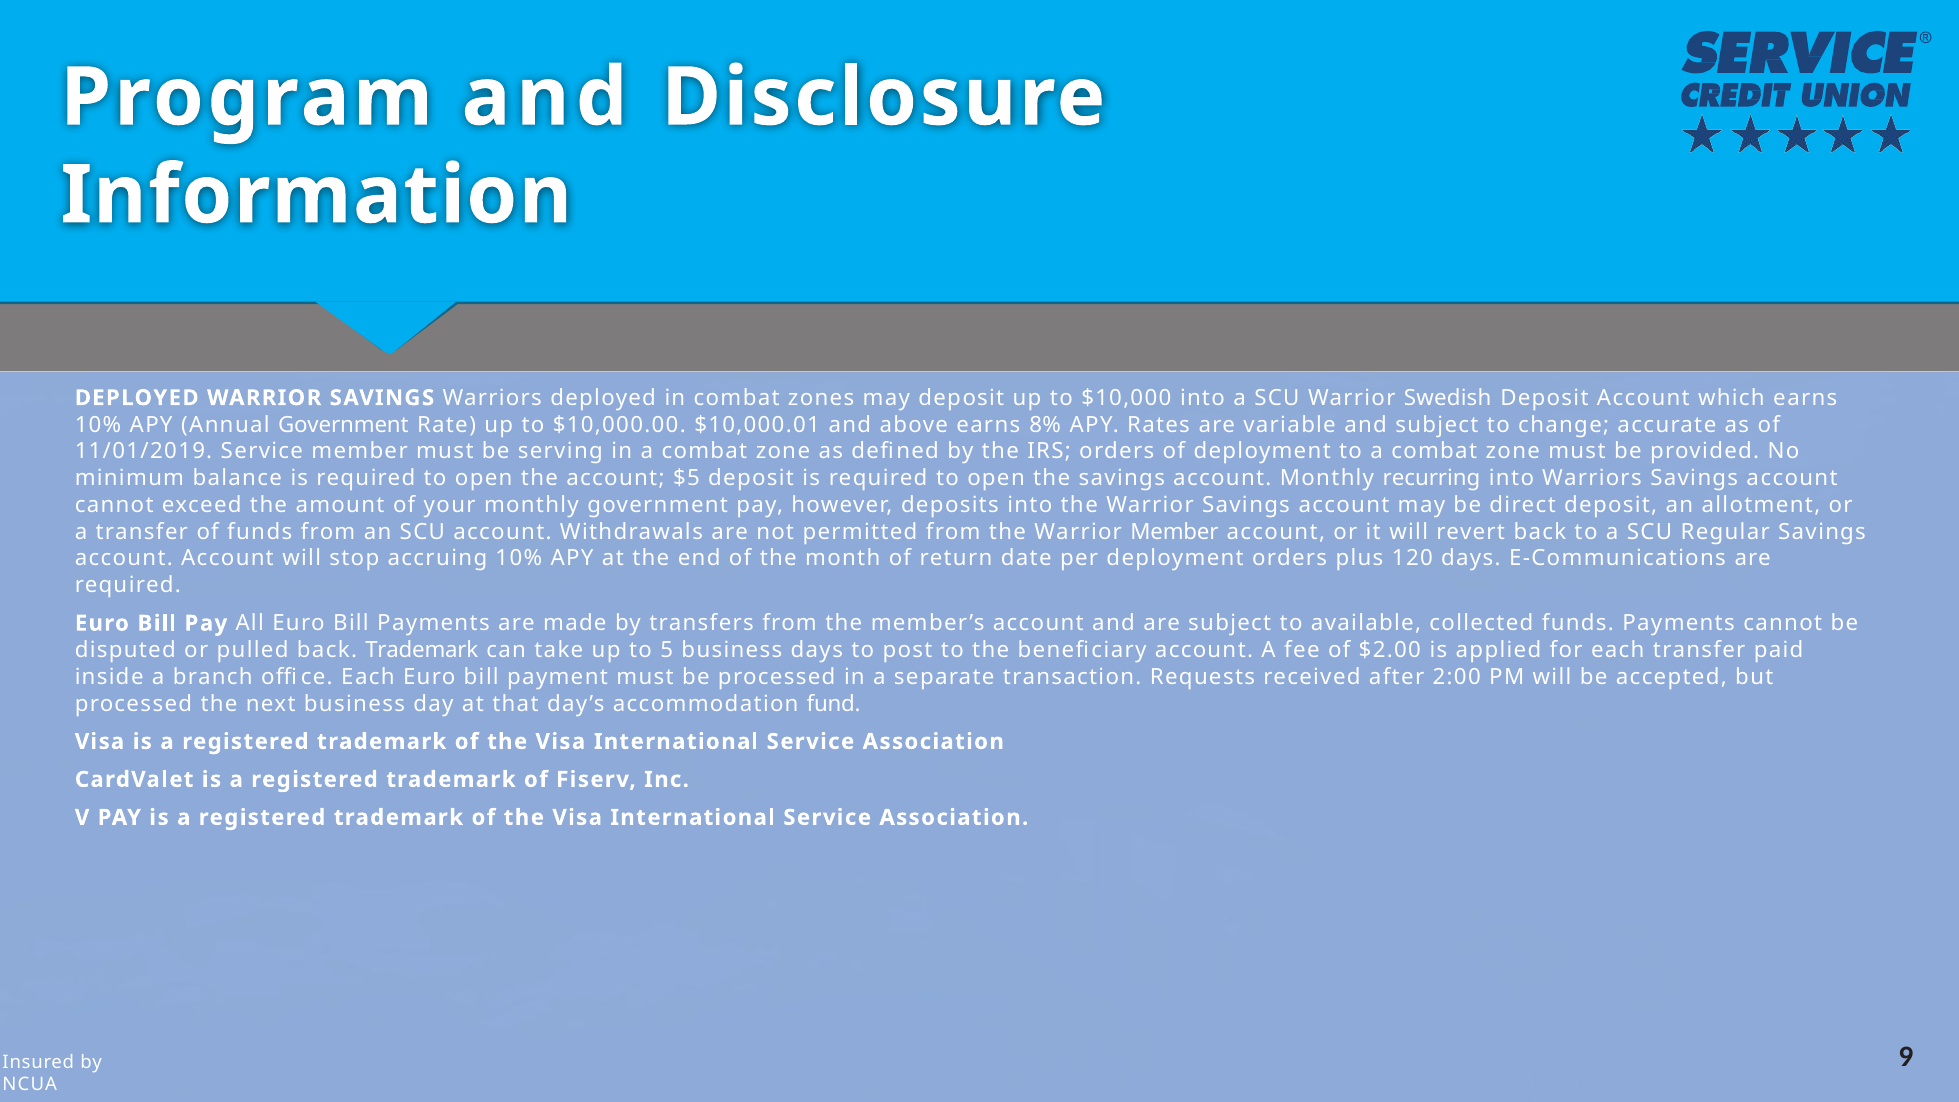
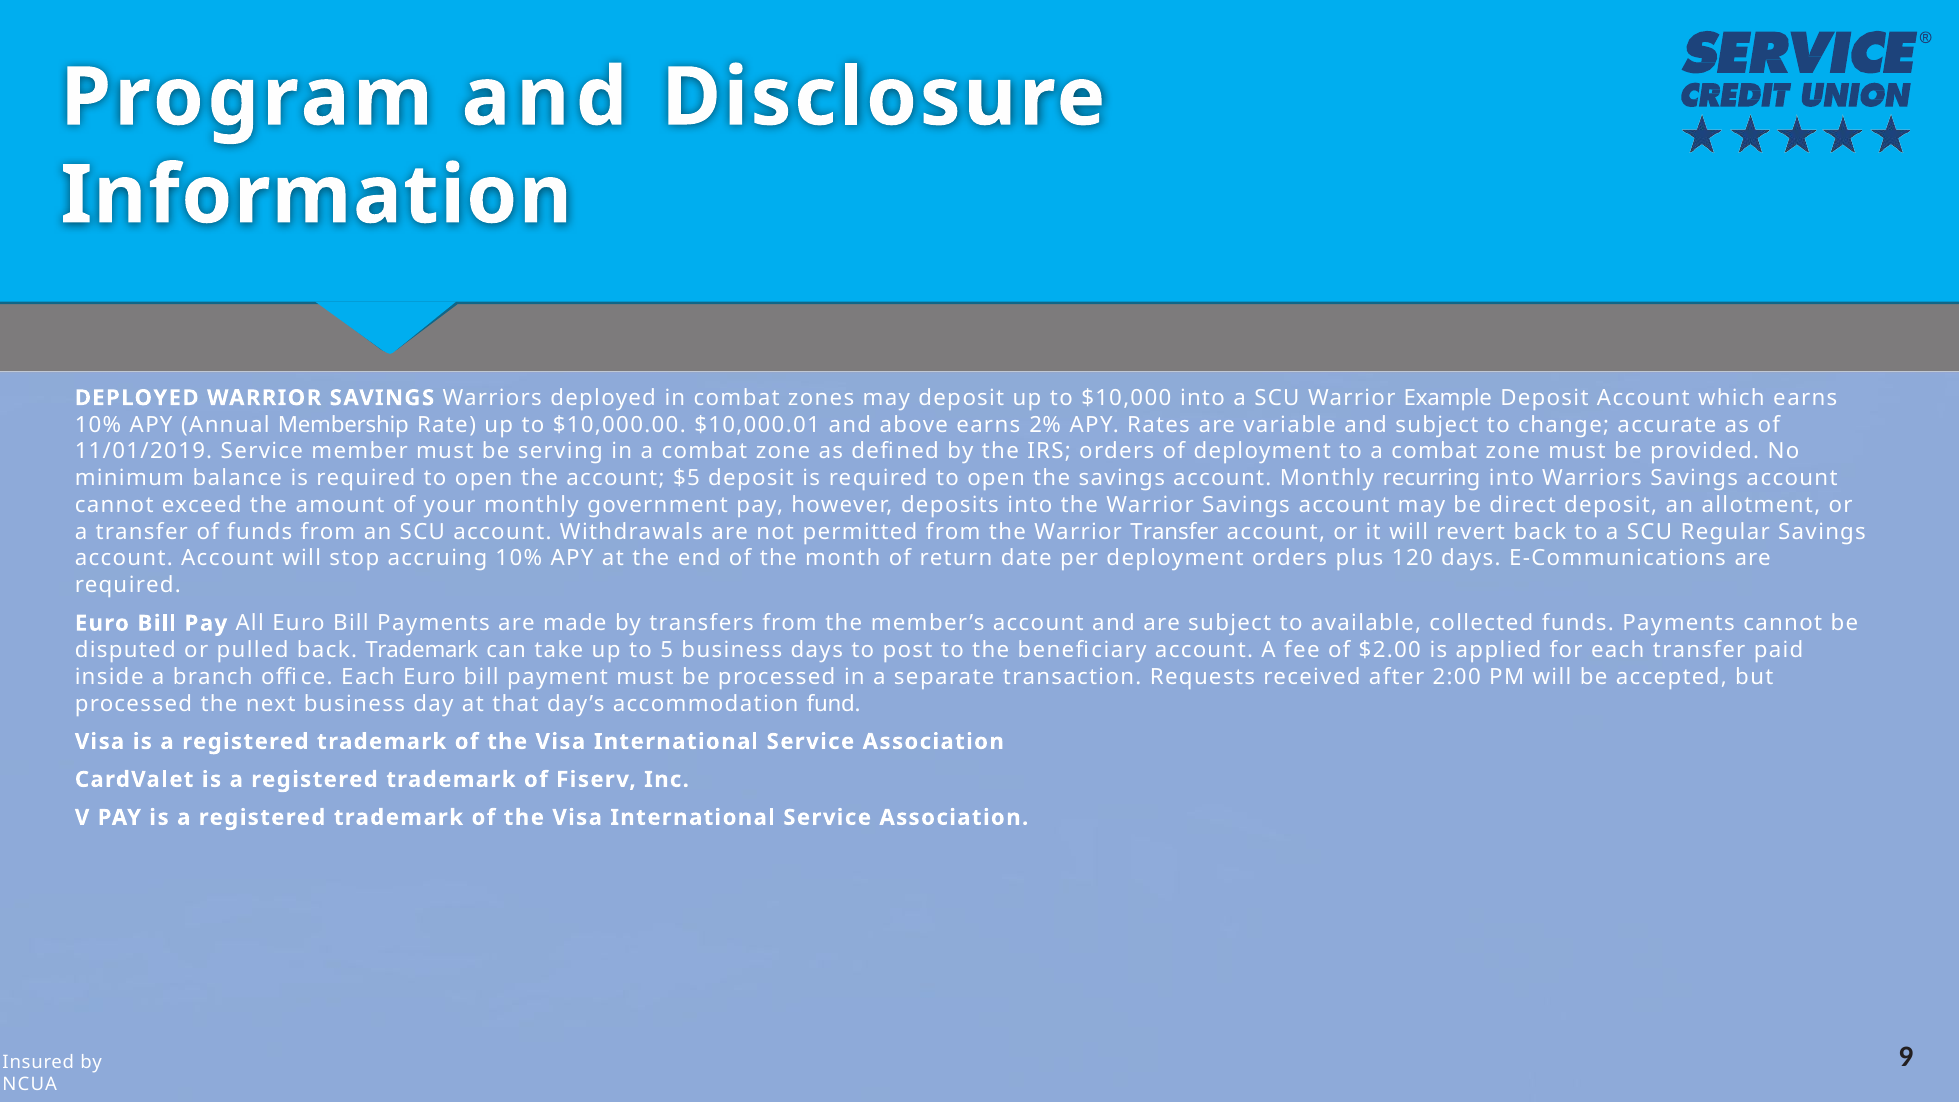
Swedish: Swedish -> Example (1448, 398)
Annual Government: Government -> Membership (343, 425)
8%: 8% -> 2% (1045, 425)
Warrior Member: Member -> Transfer (1174, 532)
